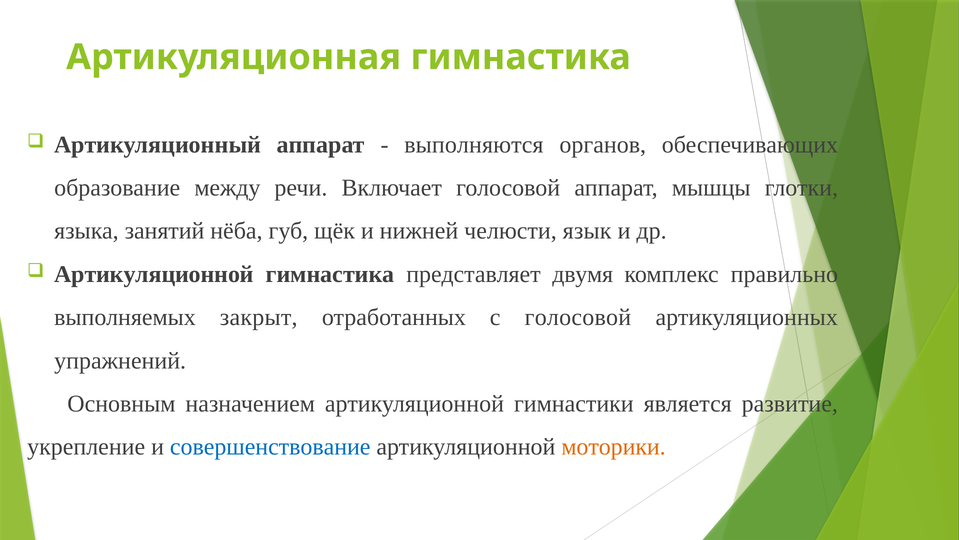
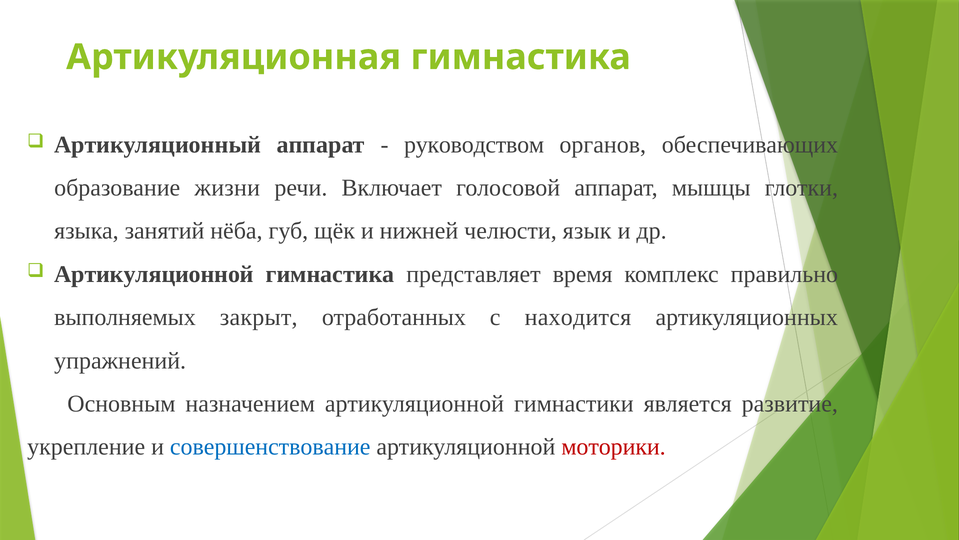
выполняются: выполняются -> руководством (474, 144)
между: между -> жизни (227, 188)
двумя: двумя -> время (583, 274)
с голосовой: голосовой -> находится (578, 317)
моторики colour: orange -> red (614, 447)
